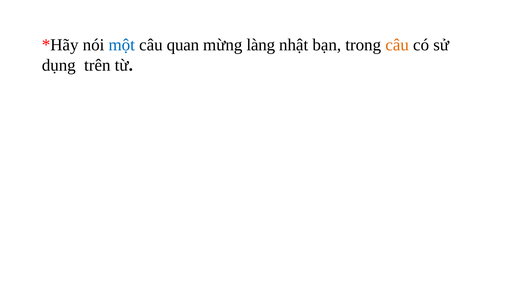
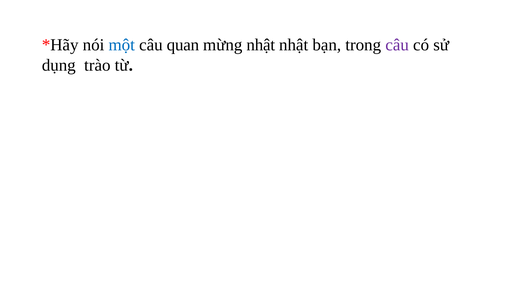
mừng làng: làng -> nhật (261, 45)
câu colour: orange -> purple (397, 45)
trên: trên -> trào (97, 65)
